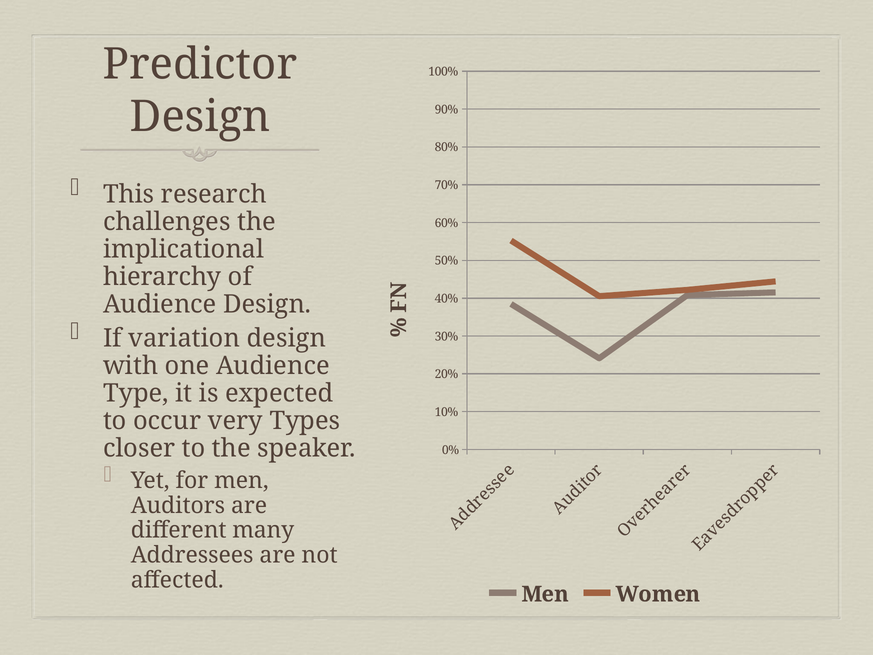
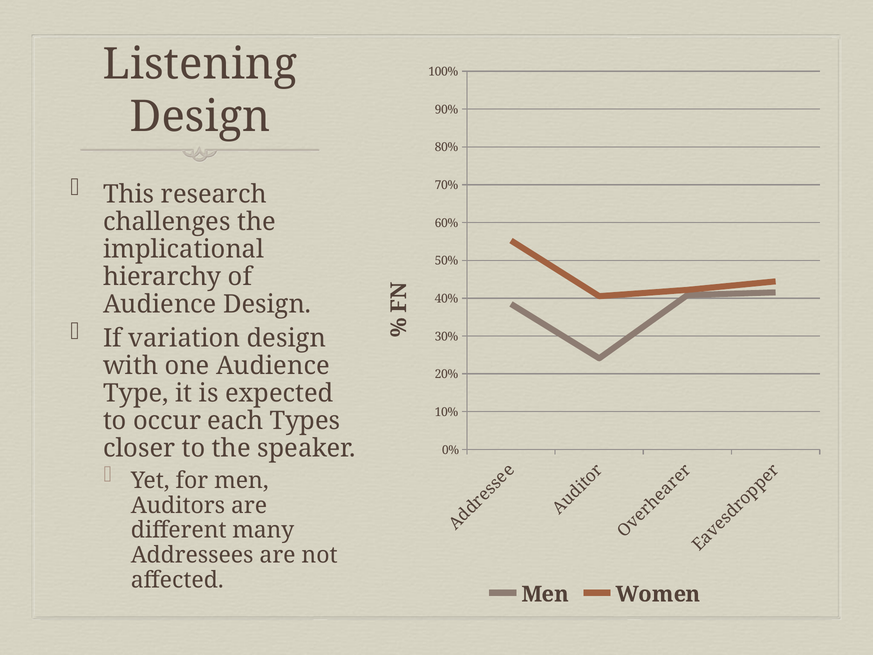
Predictor: Predictor -> Listening (200, 64)
very: very -> each (235, 421)
